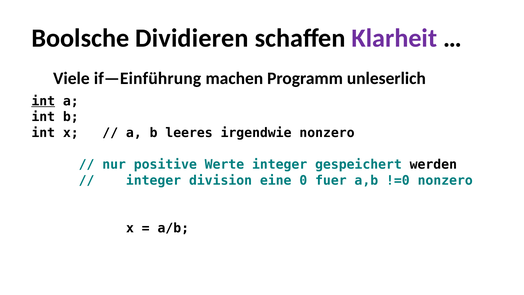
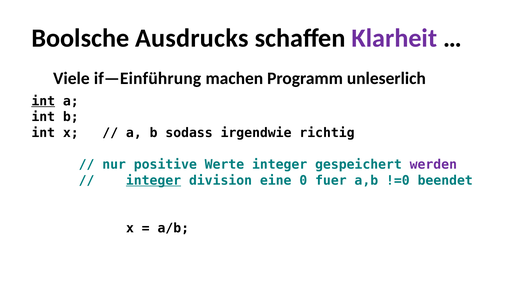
Dividieren: Dividieren -> Ausdrucks (192, 38)
leeres: leeres -> sodass (189, 133)
irgendwie nonzero: nonzero -> richtig (327, 133)
werden colour: black -> purple (433, 164)
integer underline: none -> present (154, 180)
!=0 nonzero: nonzero -> beendet (445, 180)
